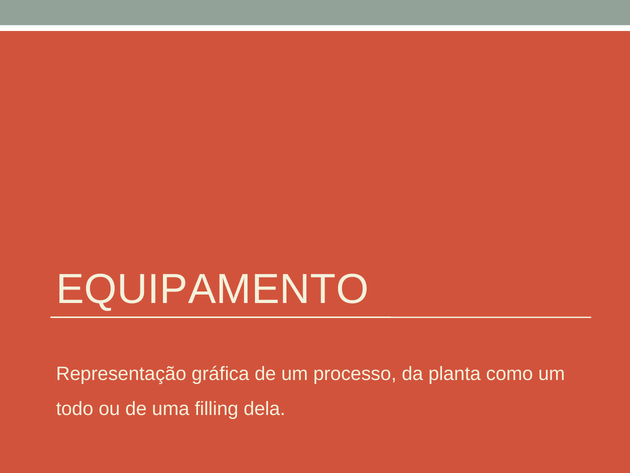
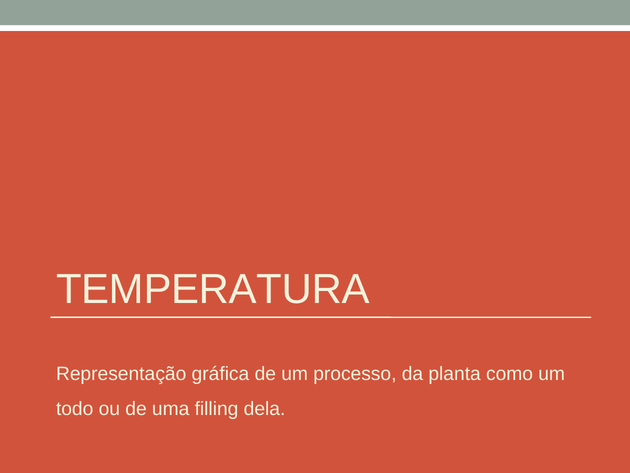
EQUIPAMENTO: EQUIPAMENTO -> TEMPERATURA (213, 289)
